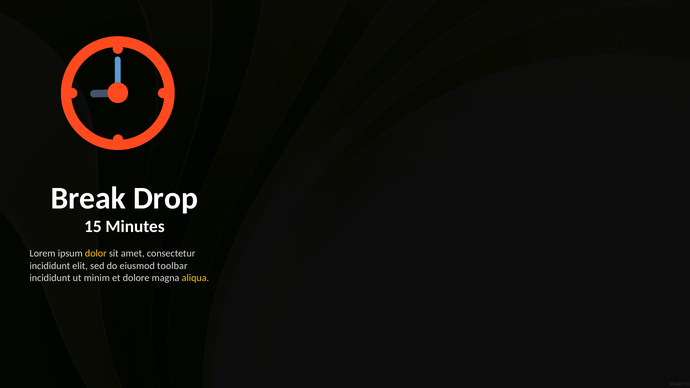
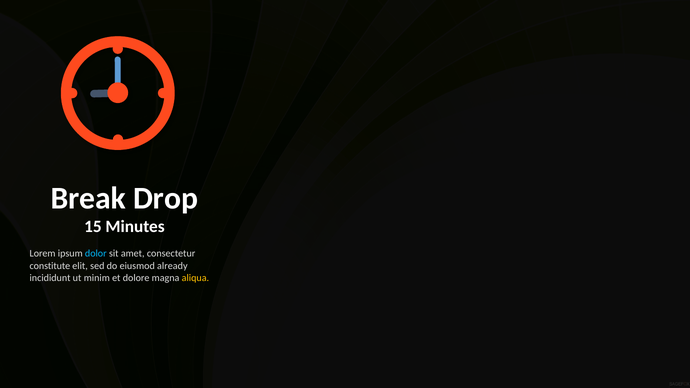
dolor colour: yellow -> light blue (96, 254)
incididunt: incididunt -> constitute (50, 266)
toolbar: toolbar -> already (172, 266)
